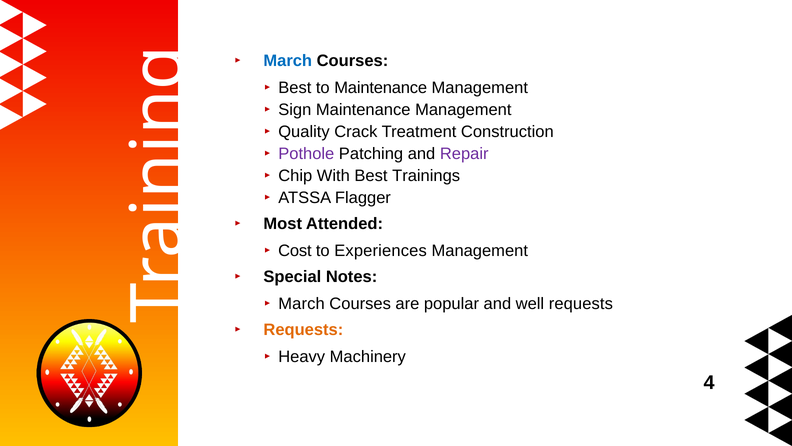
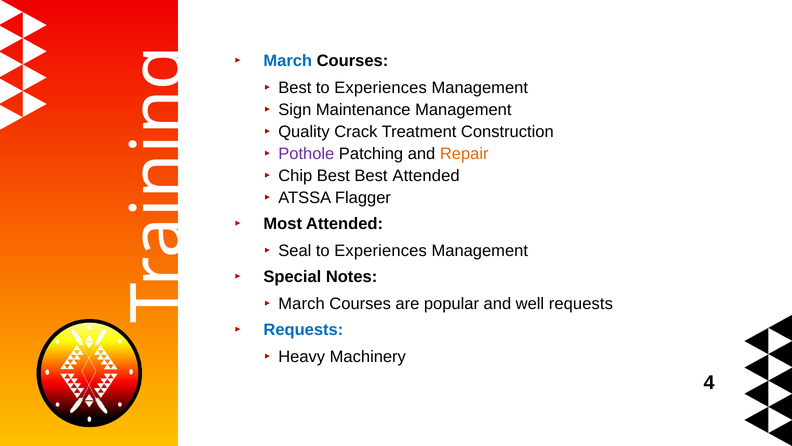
Maintenance: Maintenance -> Experiences (381, 88)
Repair colour: purple -> orange (464, 154)
Chip With: With -> Best (333, 176)
Best Trainings: Trainings -> Attended (426, 176)
Cost: Cost -> Seal (295, 251)
Requests colour: orange -> blue (303, 330)
